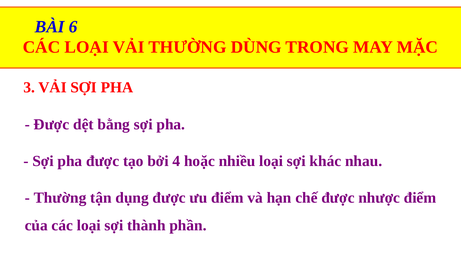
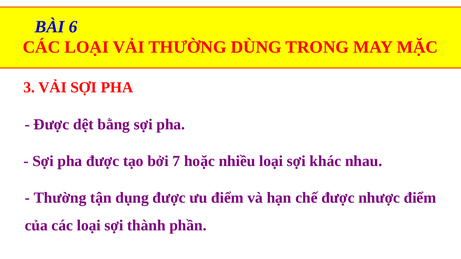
4: 4 -> 7 (176, 161)
